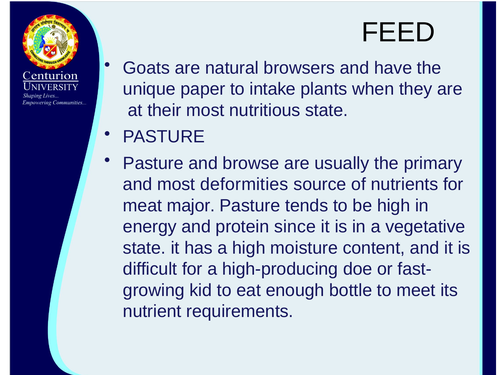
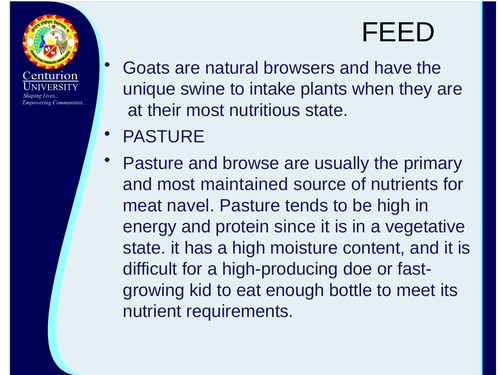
paper: paper -> swine (203, 89)
deformities: deformities -> maintained (244, 184)
major: major -> navel (191, 206)
